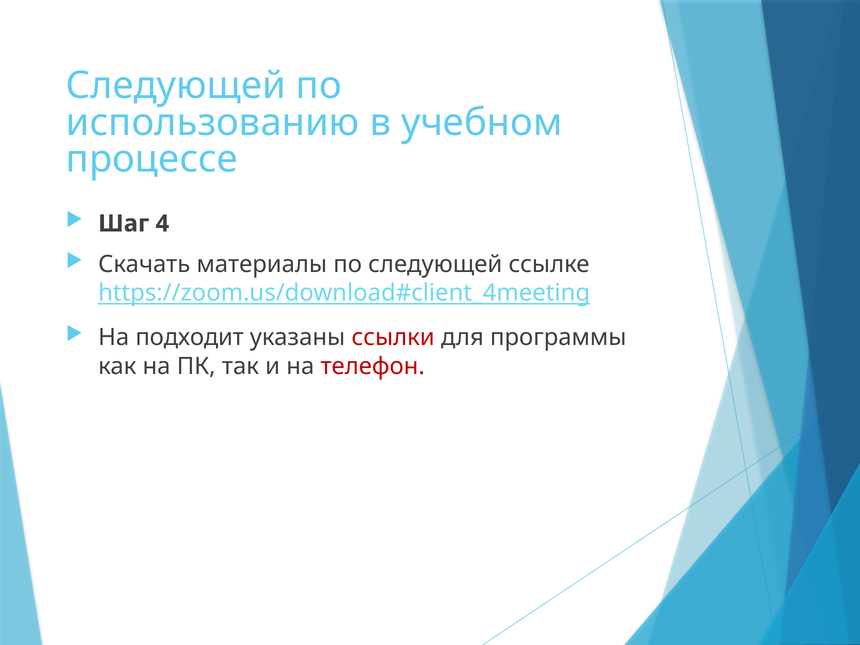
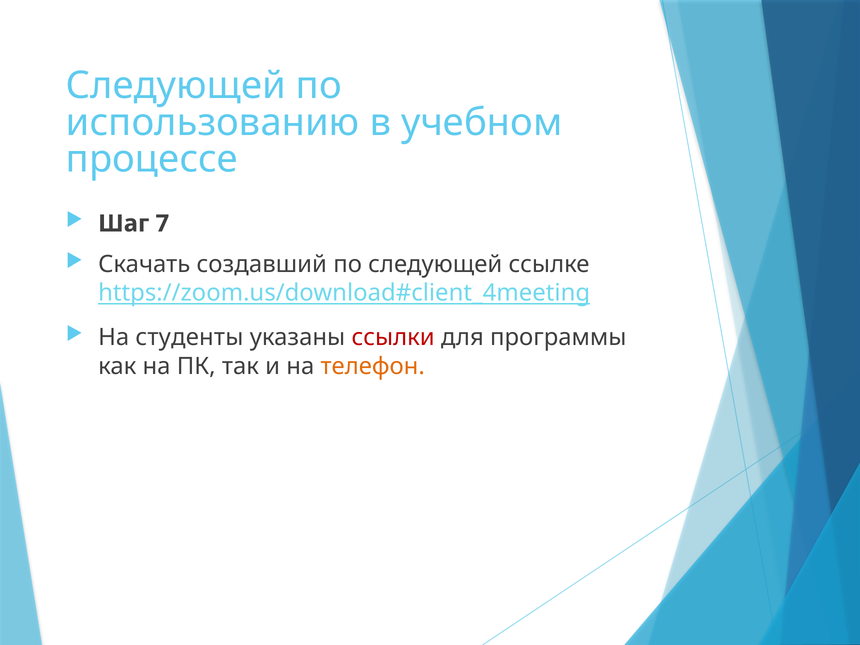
4: 4 -> 7 (162, 224)
материалы: материалы -> создавший (262, 264)
подходит: подходит -> студенты (189, 338)
телефон colour: red -> orange (373, 366)
